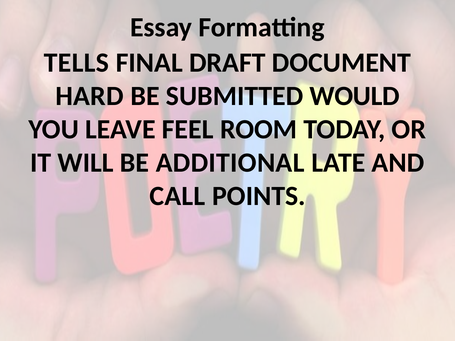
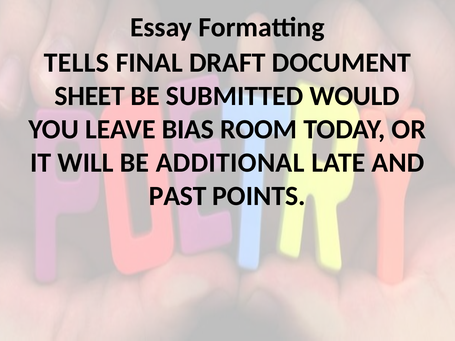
HARD: HARD -> SHEET (90, 96)
FEEL: FEEL -> BIAS (188, 129)
CALL: CALL -> PAST (178, 196)
